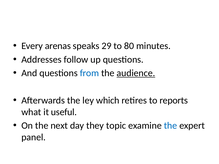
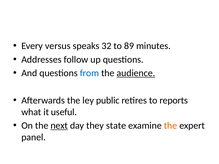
arenas: arenas -> versus (58, 46)
29: 29 -> 32 (107, 46)
80: 80 -> 89 (129, 46)
which: which -> public (108, 100)
next underline: none -> present (59, 126)
topic: topic -> state (116, 126)
the colour: blue -> orange (171, 126)
